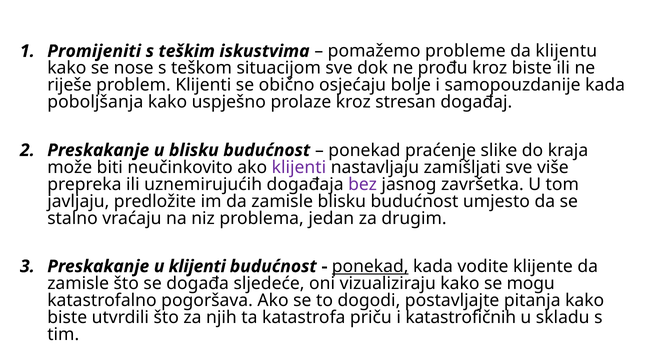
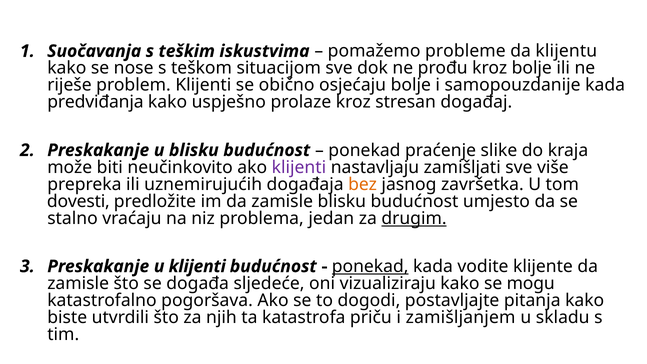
Promijeniti: Promijeniti -> Suočavanja (94, 51)
kroz biste: biste -> bolje (532, 68)
poboljšanja: poboljšanja -> predviđanja (95, 102)
bez colour: purple -> orange (363, 184)
javljaju: javljaju -> dovesti (78, 201)
drugim underline: none -> present (414, 218)
katastrofičnih: katastrofičnih -> zamišljanjem (461, 317)
